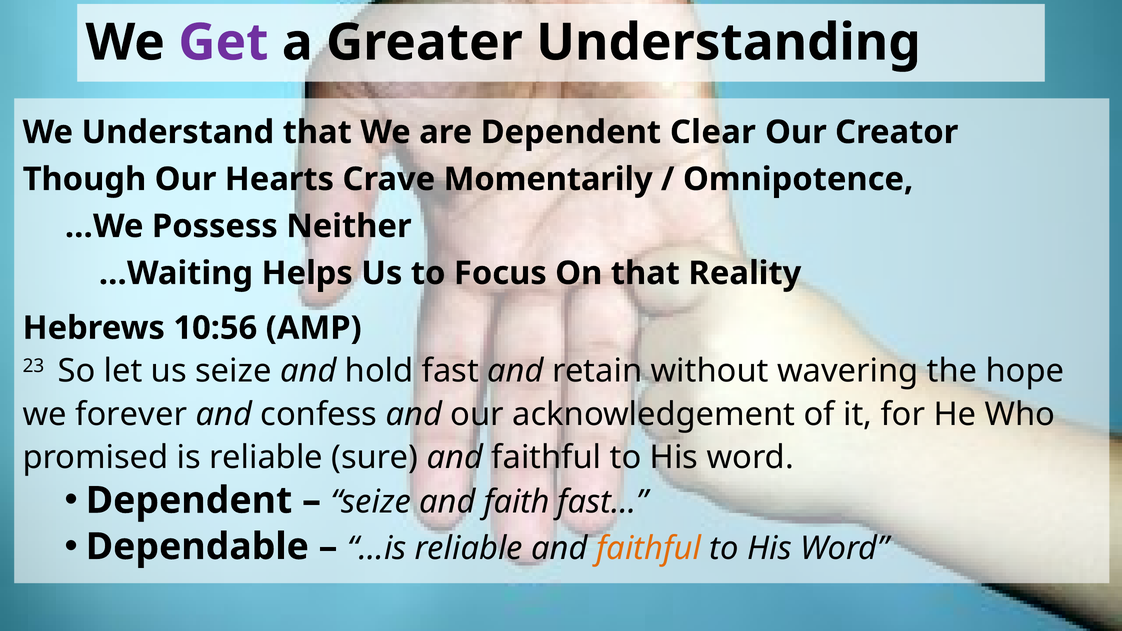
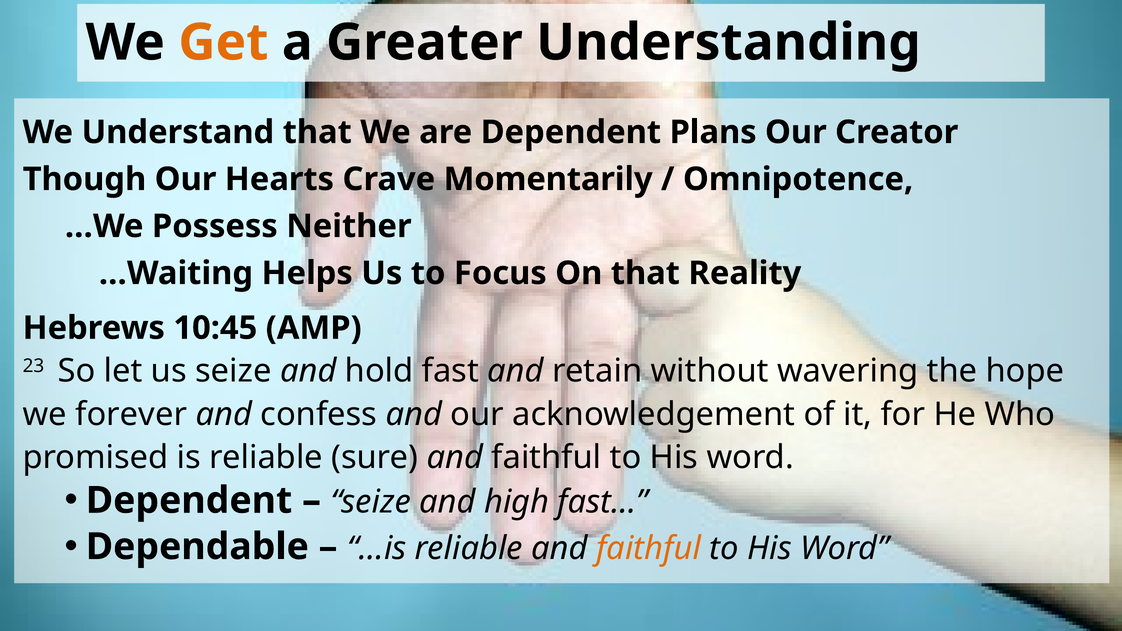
Get colour: purple -> orange (223, 43)
Clear: Clear -> Plans (713, 132)
10:56: 10:56 -> 10:45 (215, 328)
faith: faith -> high (517, 502)
